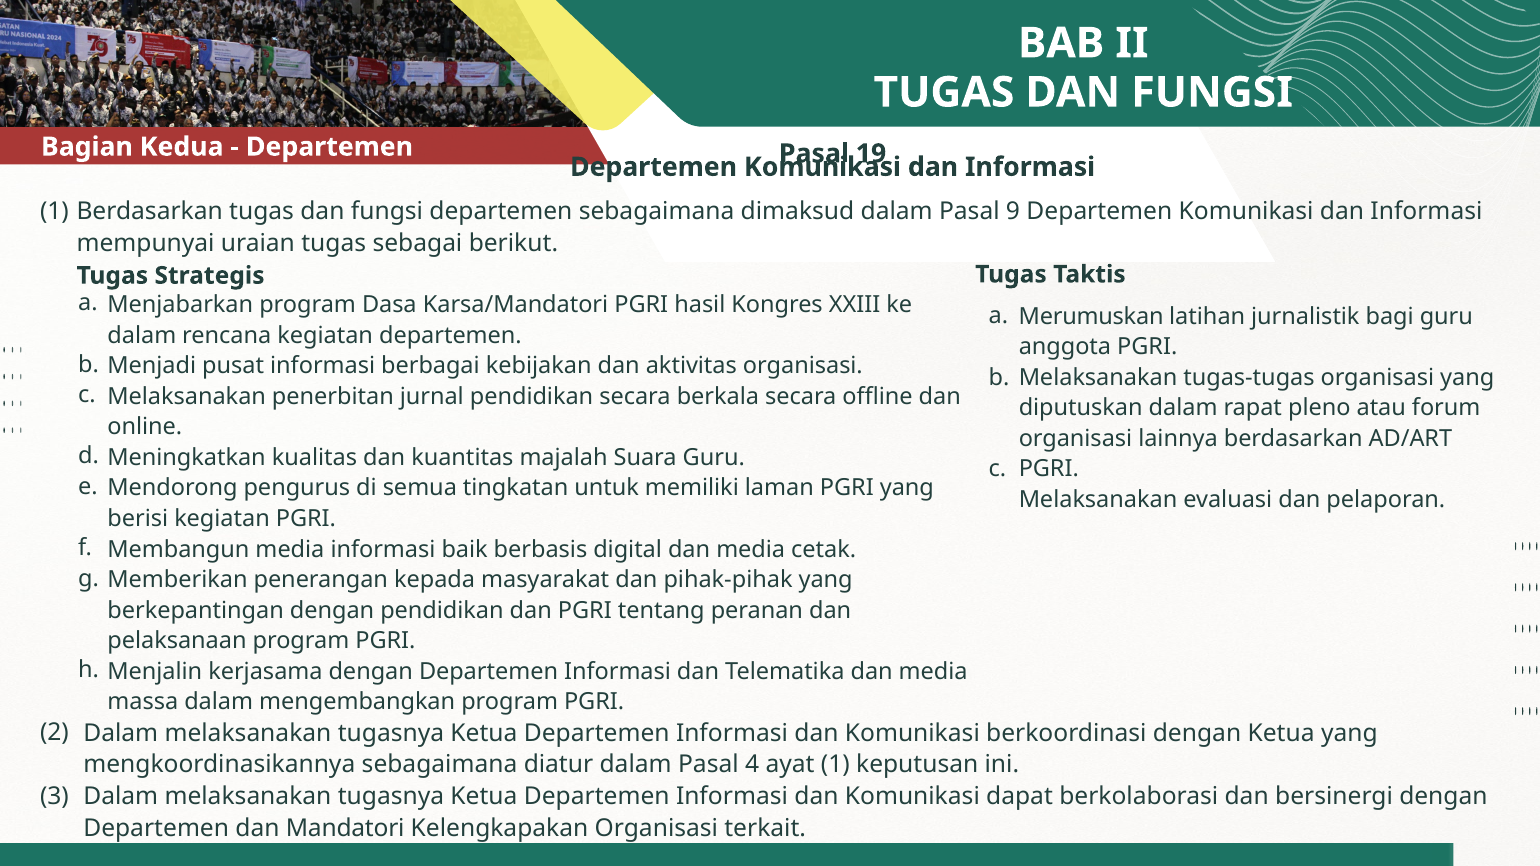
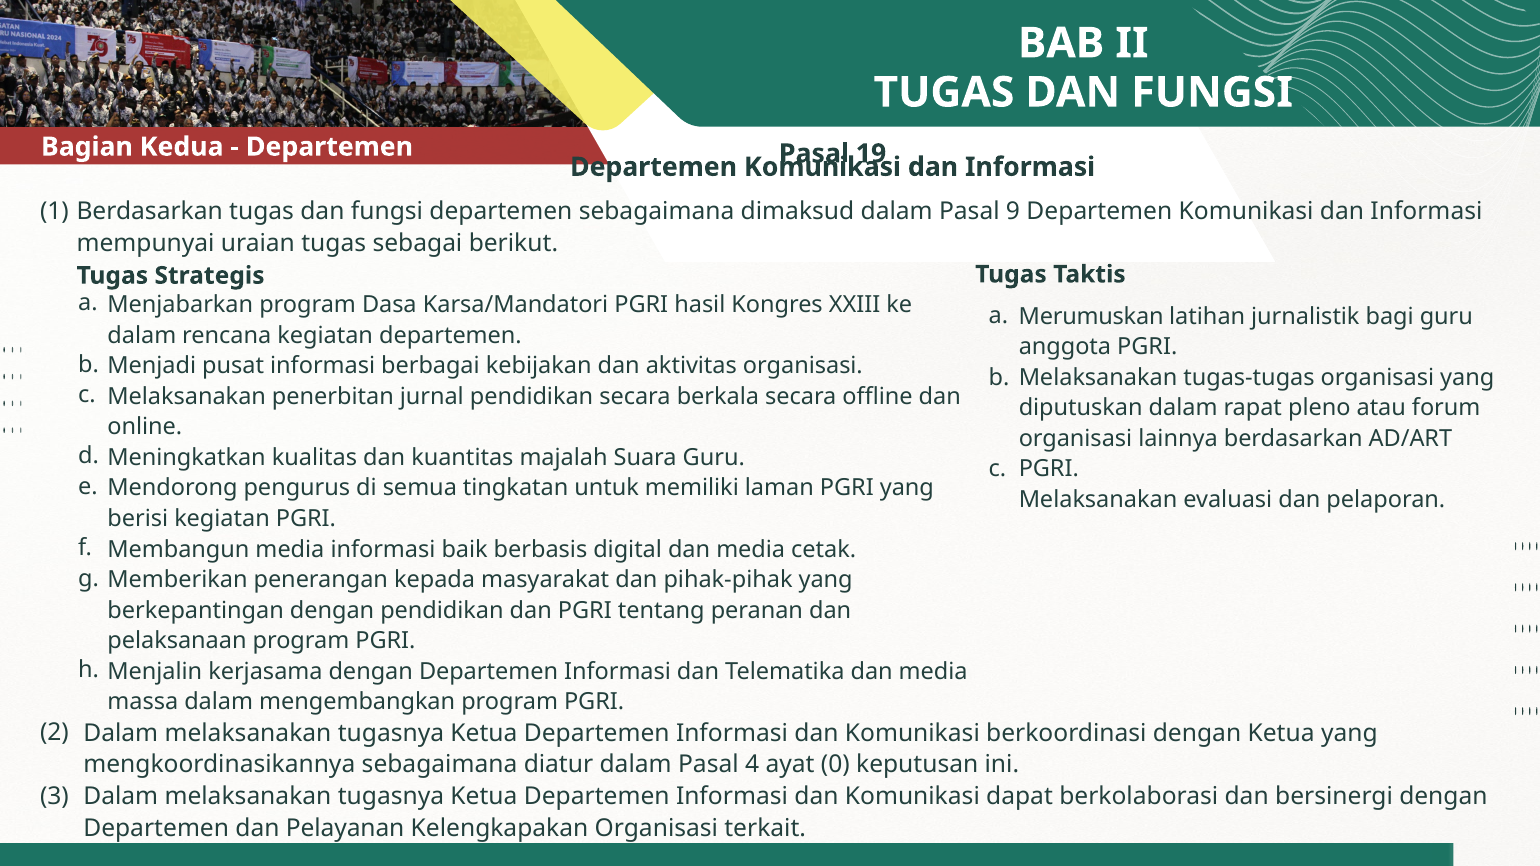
ayat 1: 1 -> 0 (835, 765)
Mandatori: Mandatori -> Pelayanan (345, 829)
